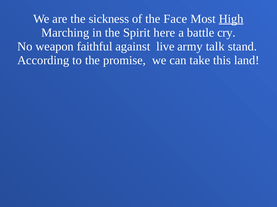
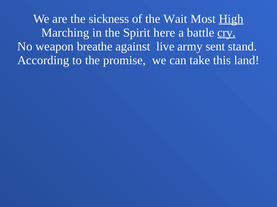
Face: Face -> Wait (175, 19)
cry underline: none -> present (226, 33)
faithful: faithful -> breathe (95, 47)
talk: talk -> sent (215, 47)
